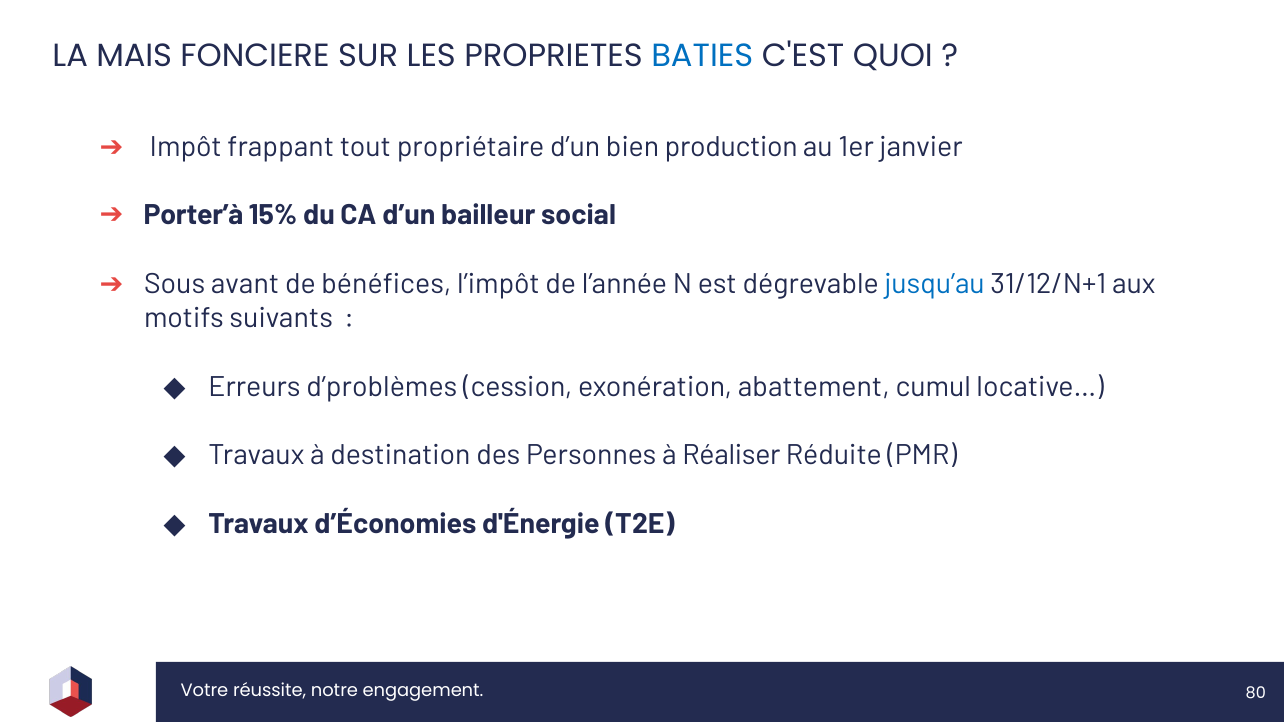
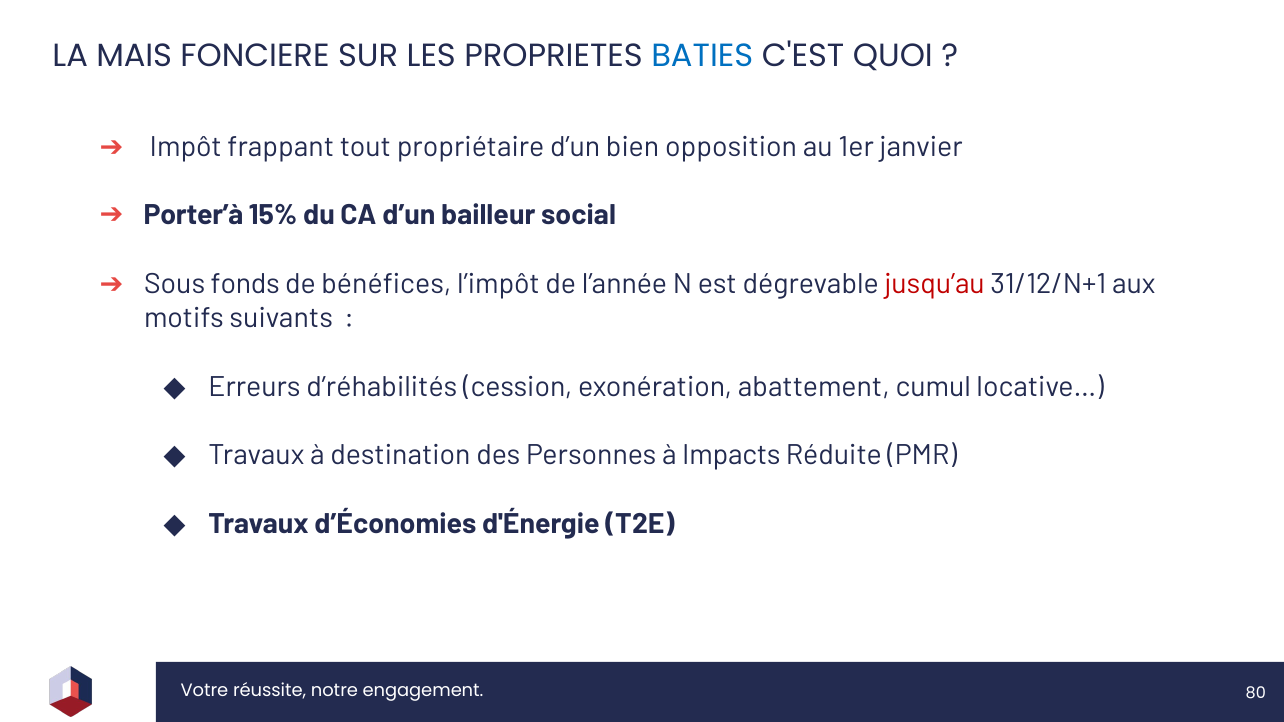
production: production -> opposition (731, 147)
avant: avant -> fonds (245, 284)
jusqu’au colour: blue -> red (935, 284)
d’problèmes: d’problèmes -> d’réhabilités (382, 387)
Réaliser: Réaliser -> Impacts (731, 455)
